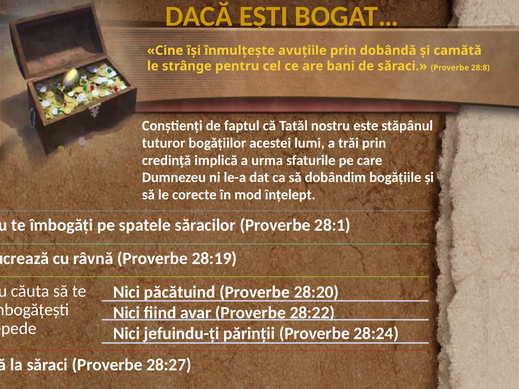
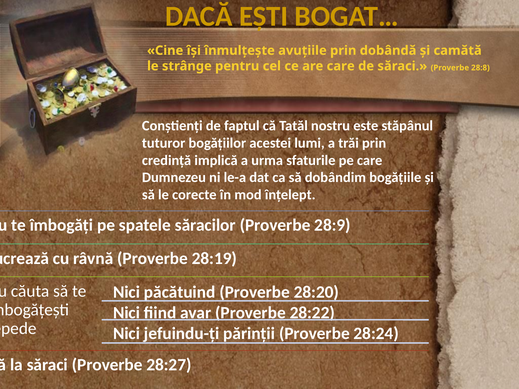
are bani: bani -> care (341, 66)
28:1: 28:1 -> 28:9 (332, 225)
